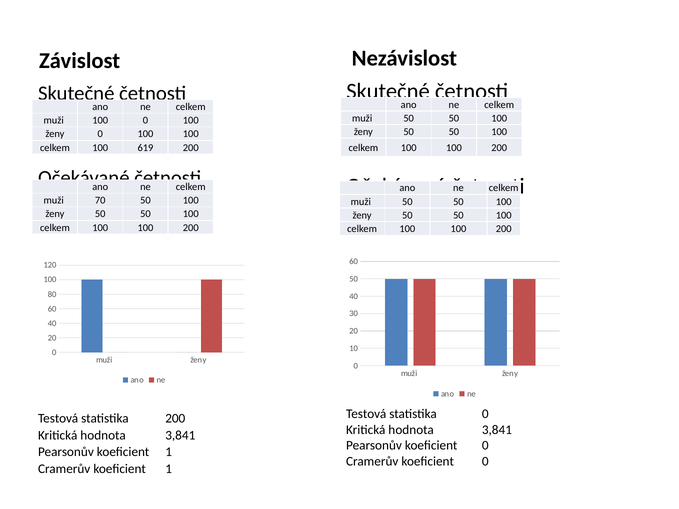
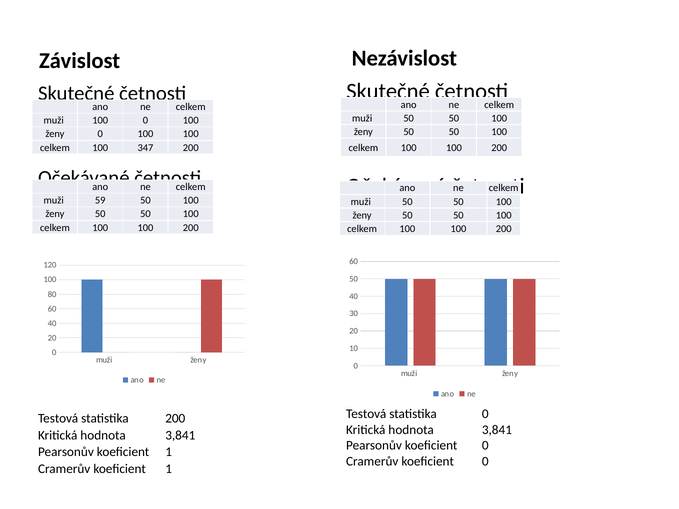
619: 619 -> 347 (145, 148)
70: 70 -> 59 (100, 201)
